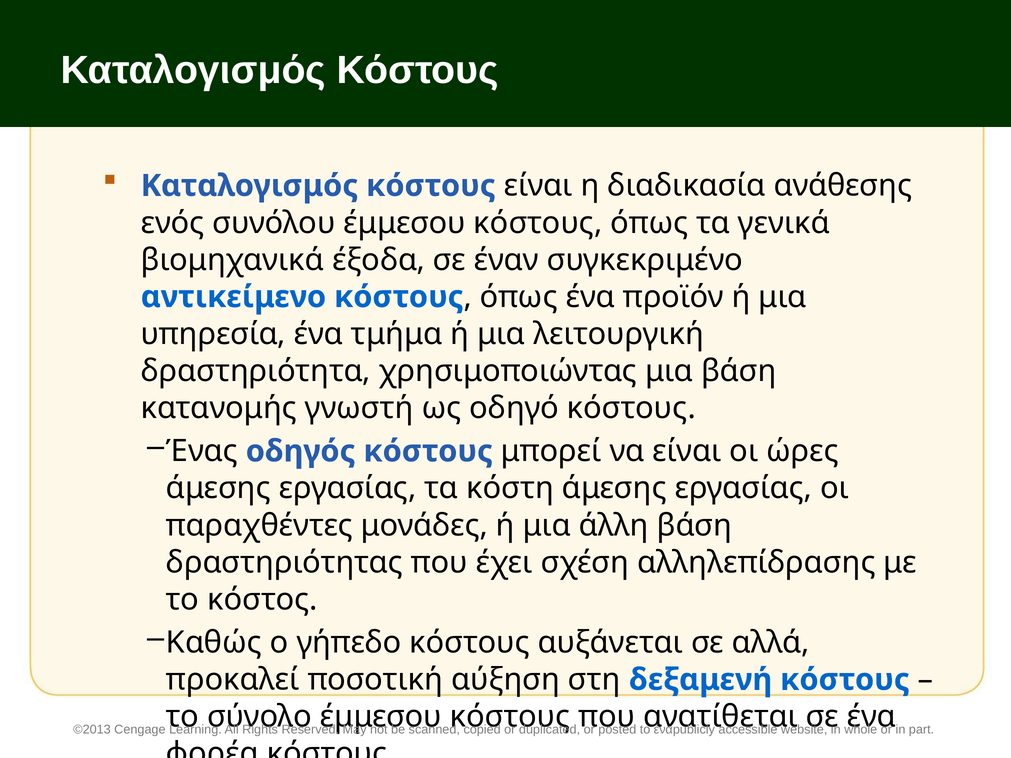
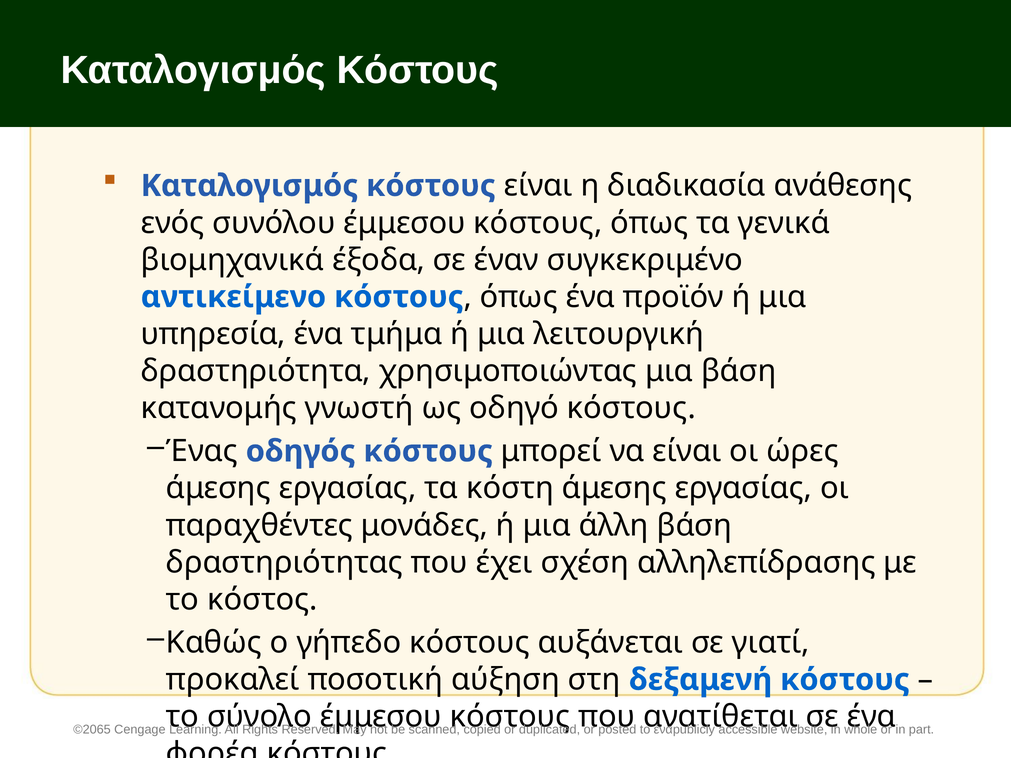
αλλά: αλλά -> γιατί (771, 643)
©2013: ©2013 -> ©2065 (92, 730)
